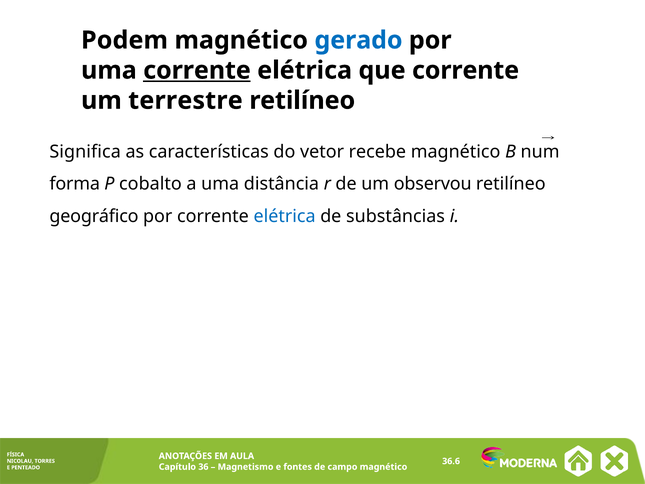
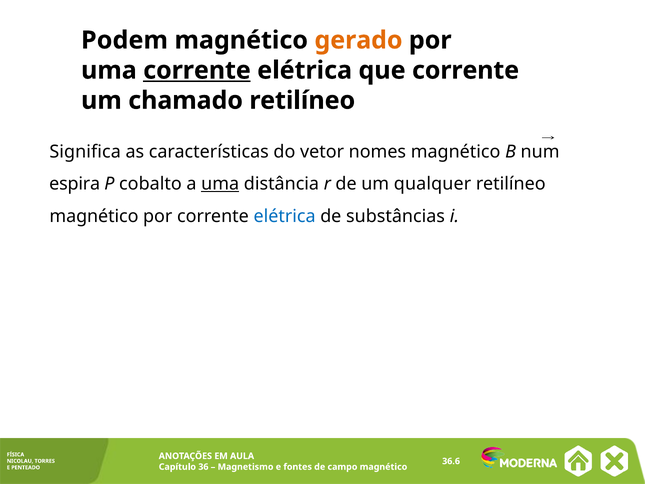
gerado colour: blue -> orange (358, 40)
terrestre: terrestre -> chamado (186, 100)
recebe: recebe -> nomes (377, 152)
forma: forma -> espira (75, 184)
uma underline: none -> present (220, 184)
observou: observou -> qualquer (433, 184)
geográfico: geográfico -> magnético (94, 216)
